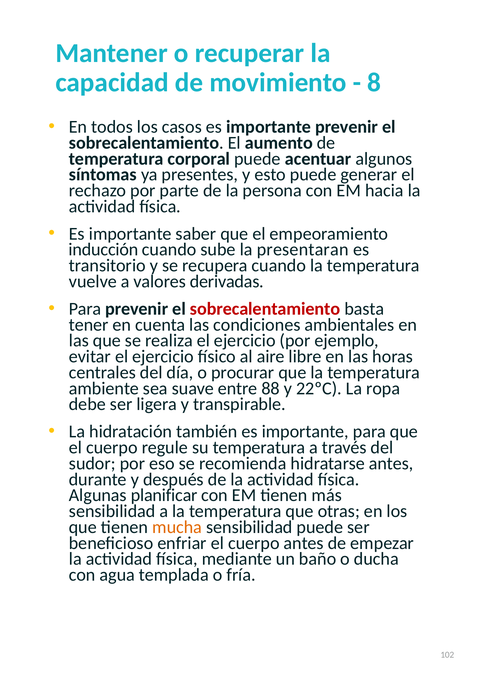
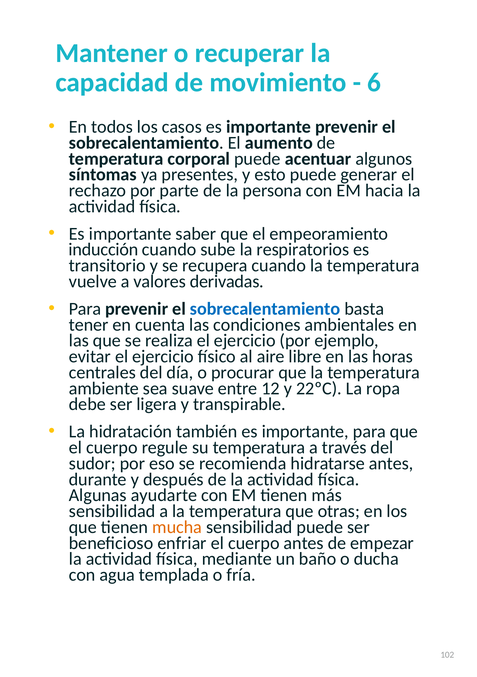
8: 8 -> 6 (374, 83)
presentaran: presentaran -> respiratorios (303, 249)
sobrecalentamiento colour: red -> blue (265, 308)
88: 88 -> 12 (271, 388)
planificar: planificar -> ayudarte (164, 495)
